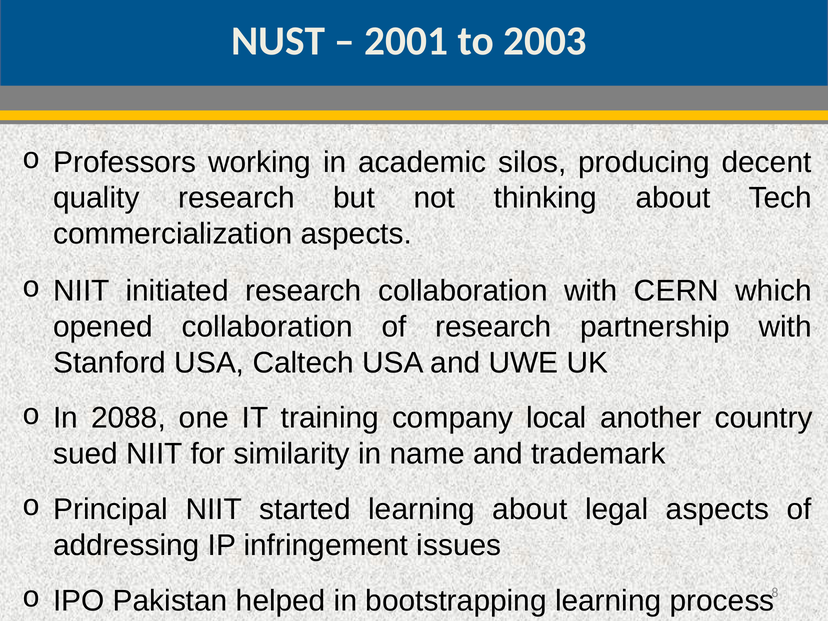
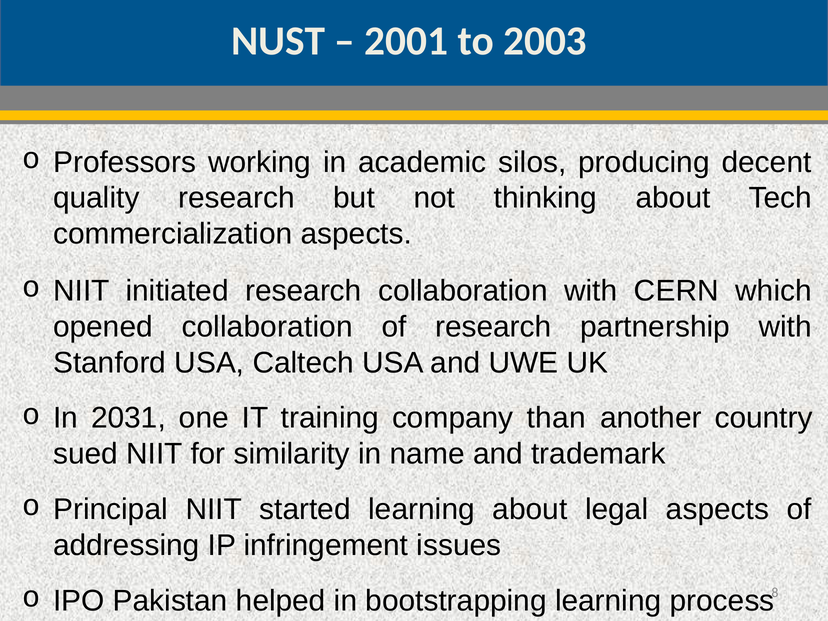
2088: 2088 -> 2031 (129, 418)
local: local -> than (556, 418)
